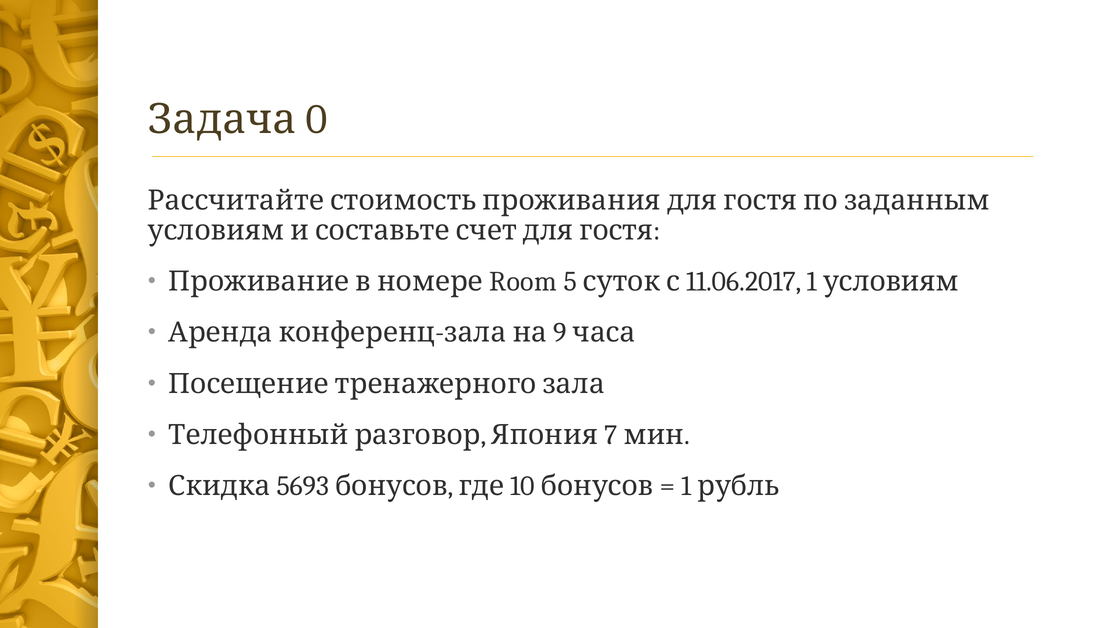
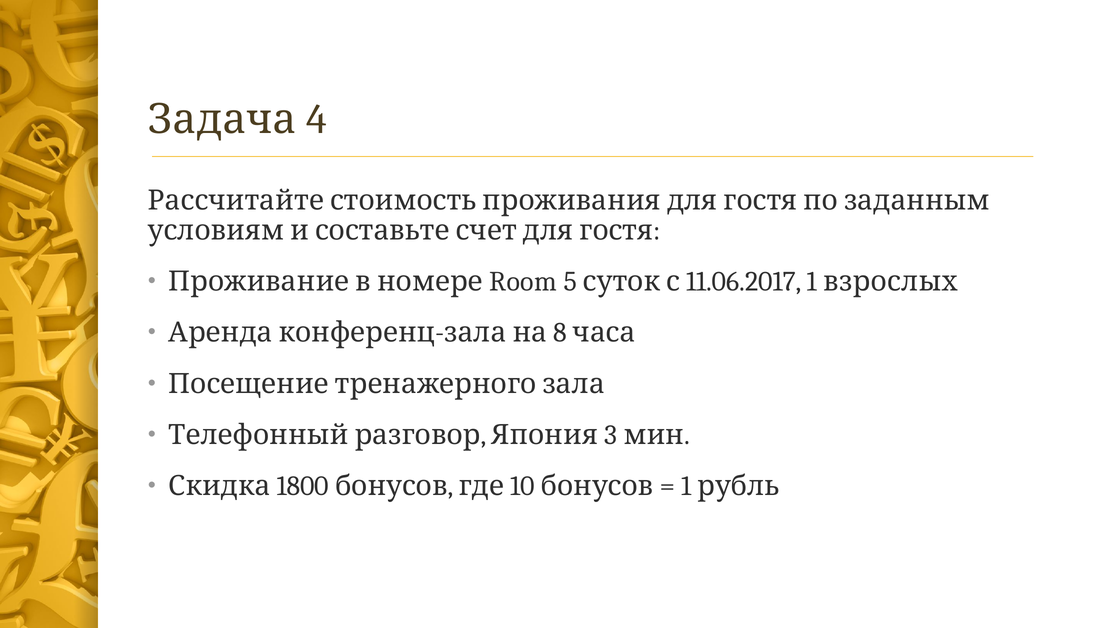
0: 0 -> 4 (316, 120)
условиям: условиям -> взрослых (891, 282)
9: 9 -> 8 (560, 333)
7: 7 -> 3 (611, 435)
5693: 5693 -> 1800 (303, 486)
